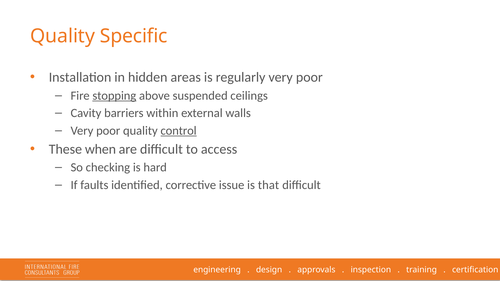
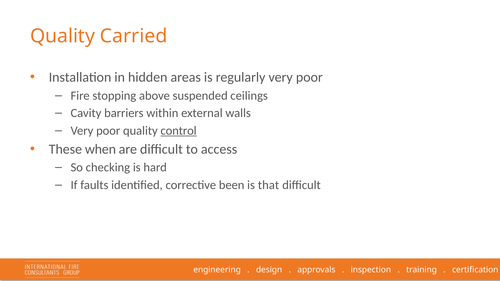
Specific: Specific -> Carried (134, 36)
stopping underline: present -> none (114, 96)
issue: issue -> been (232, 185)
